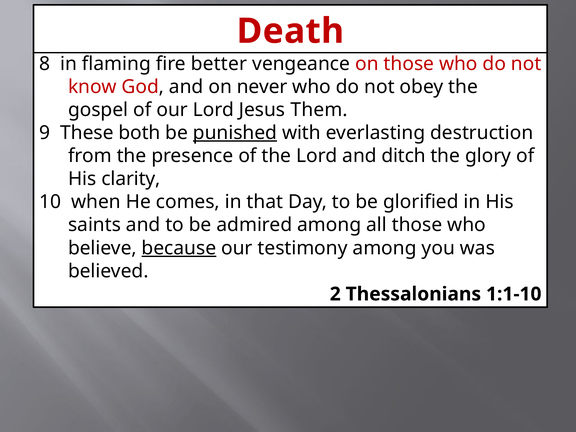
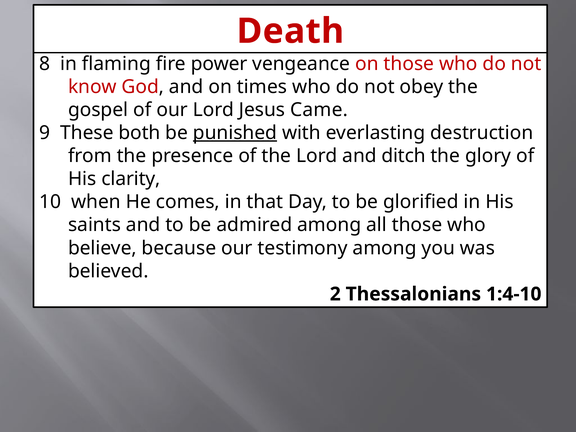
better: better -> power (219, 64)
never: never -> times (262, 87)
Them: Them -> Came (319, 110)
because underline: present -> none (179, 248)
1:1-10: 1:1-10 -> 1:4-10 (514, 294)
